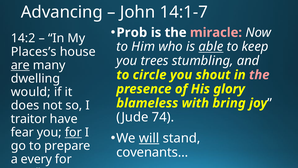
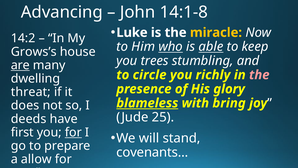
14:1-7: 14:1-7 -> 14:1-8 (184, 12)
Prob: Prob -> Luke (132, 32)
miracle colour: pink -> yellow (216, 32)
who underline: none -> present (171, 47)
Places’s: Places’s -> Grows’s (34, 52)
shout: shout -> richly (213, 75)
would: would -> threat (31, 92)
blameless underline: none -> present (147, 103)
74: 74 -> 25 (163, 117)
traitor: traitor -> deeds (29, 119)
fear: fear -> first (22, 132)
will underline: present -> none (149, 138)
every: every -> allow (36, 159)
